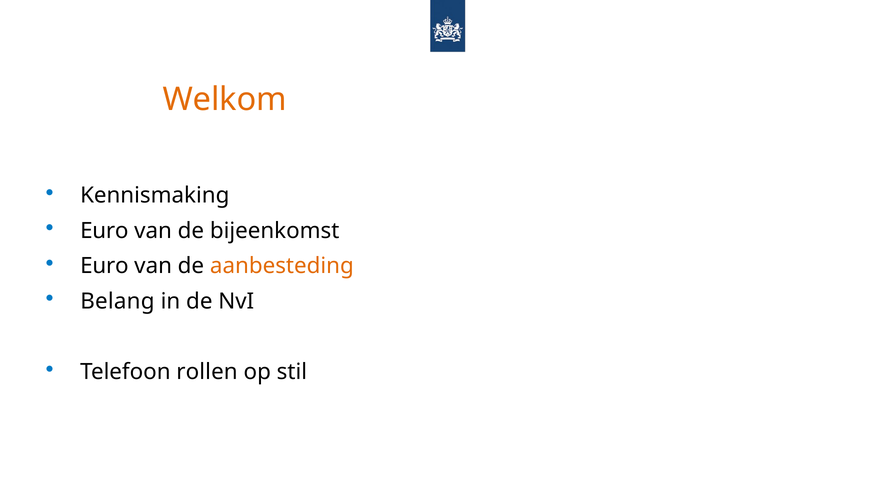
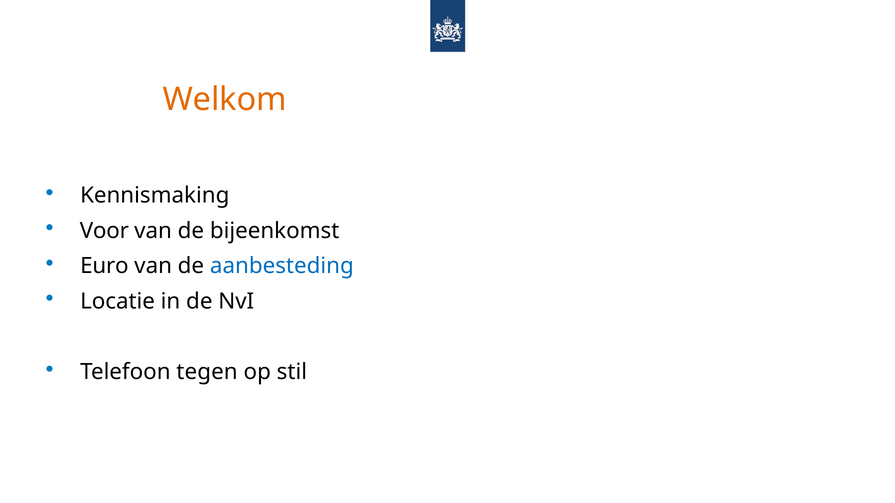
Euro: Euro -> Voor (104, 231)
aanbesteding colour: orange -> blue (282, 266)
Belang: Belang -> Locatie (118, 302)
rollen: rollen -> tegen (207, 372)
